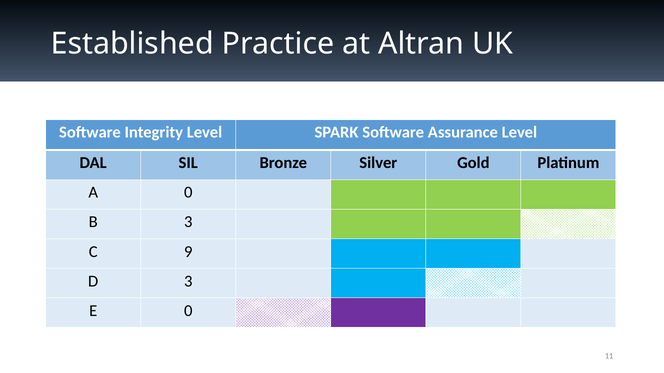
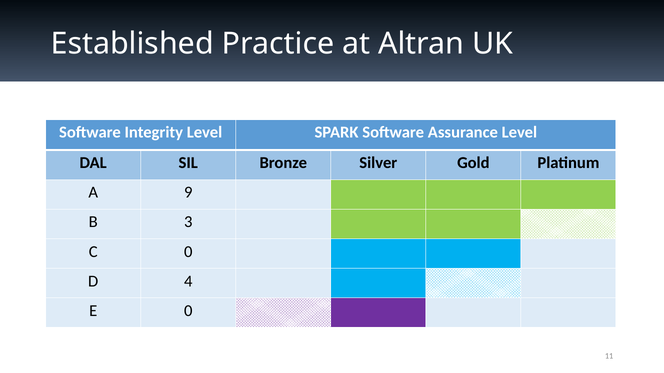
A 0: 0 -> 9 (188, 193)
C 9: 9 -> 0 (188, 252)
D 3: 3 -> 4 (188, 281)
